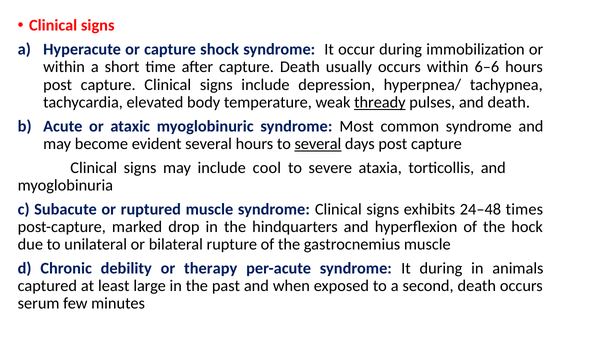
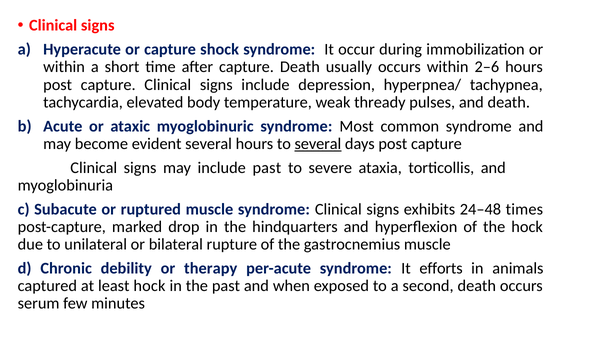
6–6: 6–6 -> 2–6 (487, 67)
thready underline: present -> none (380, 102)
include cool: cool -> past (267, 168)
It during: during -> efforts (441, 268)
least large: large -> hock (149, 286)
